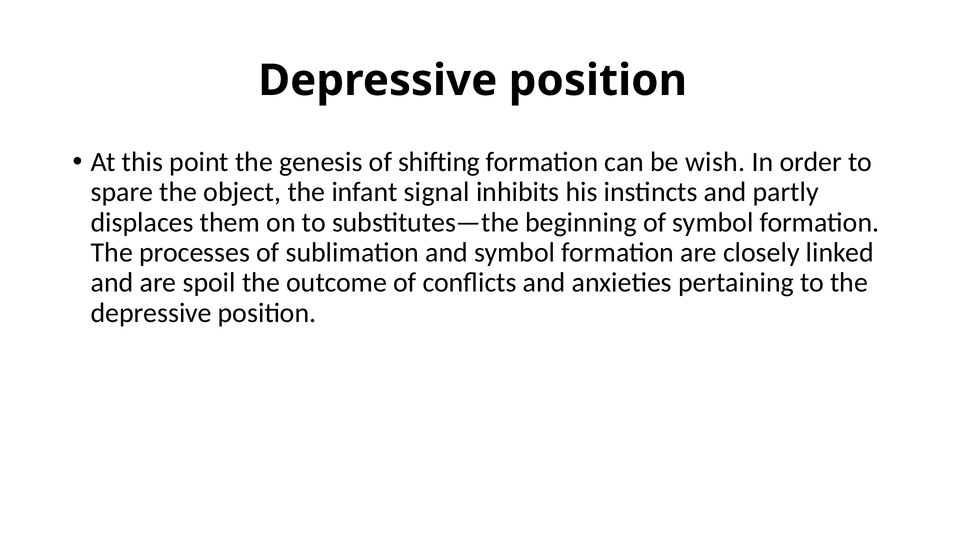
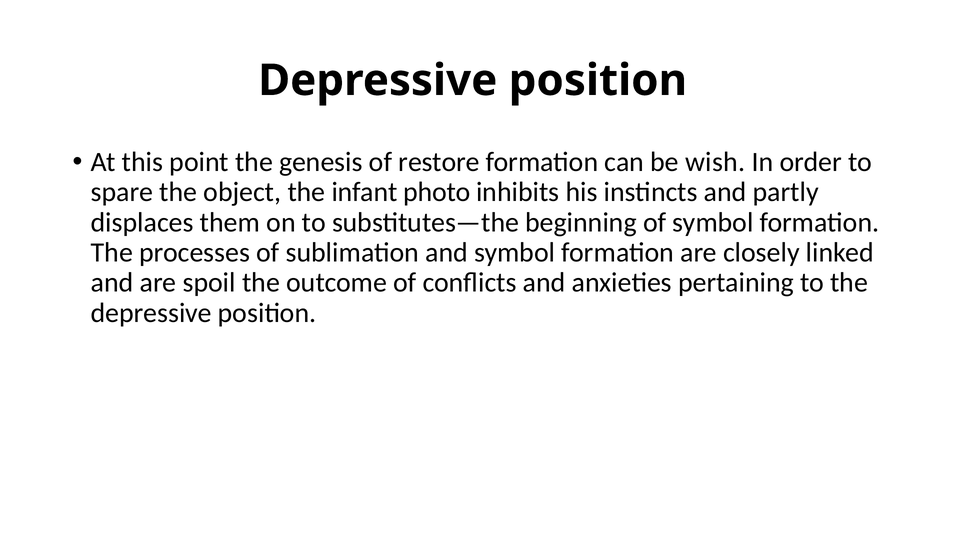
shifting: shifting -> restore (439, 162)
signal: signal -> photo (437, 192)
